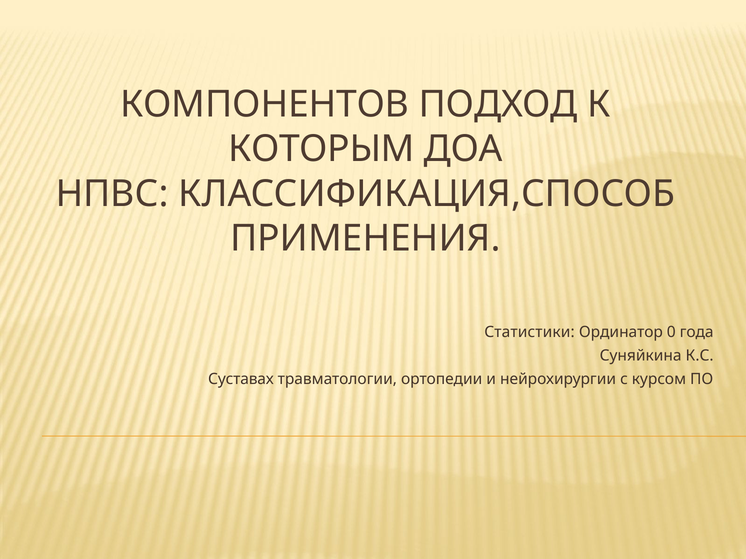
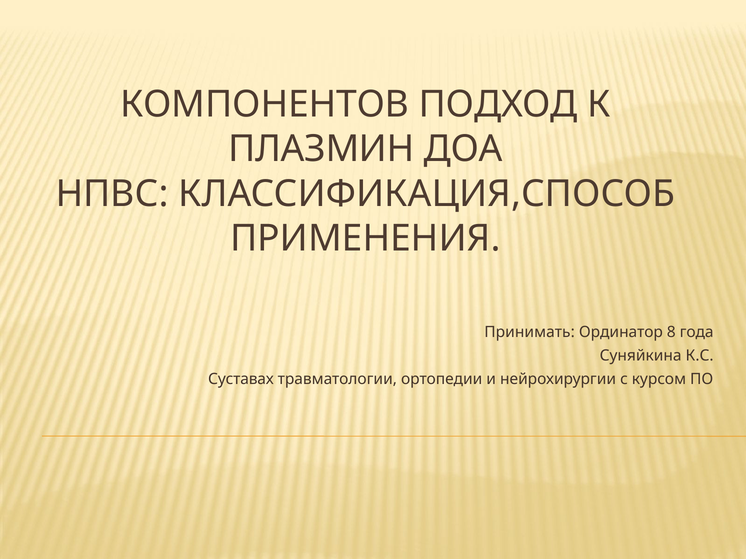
КОТОРЫМ: КОТОРЫМ -> ПЛАЗМИН (321, 149)
Статистики: Статистики -> Принимать (530, 332)
0: 0 -> 8 (671, 332)
